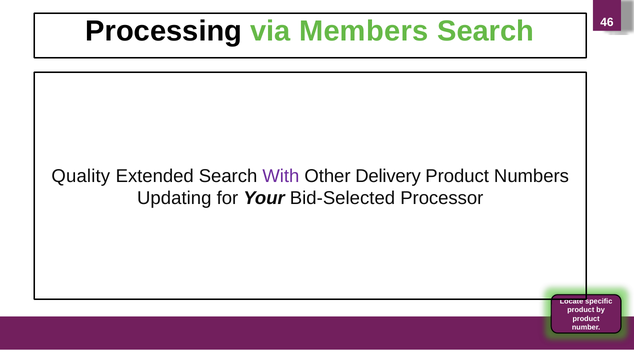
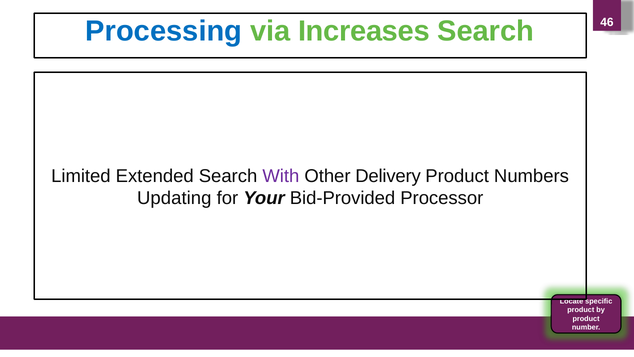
Processing colour: black -> blue (164, 31)
Members: Members -> Increases (364, 31)
Quality: Quality -> Limited (81, 176)
Bid-Selected: Bid-Selected -> Bid-Provided (343, 198)
